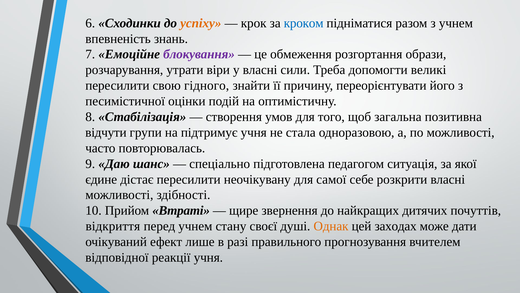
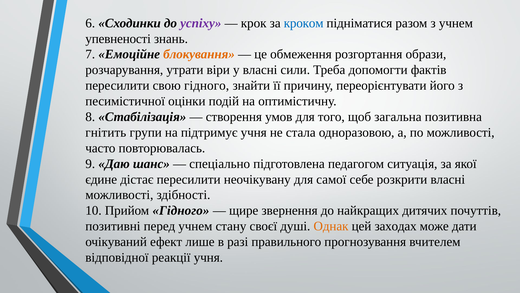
успіху colour: orange -> purple (201, 23)
впевненість: впевненість -> упевненості (118, 39)
блокування colour: purple -> orange (199, 54)
великі: великі -> фактів (429, 70)
відчути: відчути -> гнітить (106, 132)
Прийом Втраті: Втраті -> Гідного (181, 210)
відкриття: відкриття -> позитивні (113, 226)
